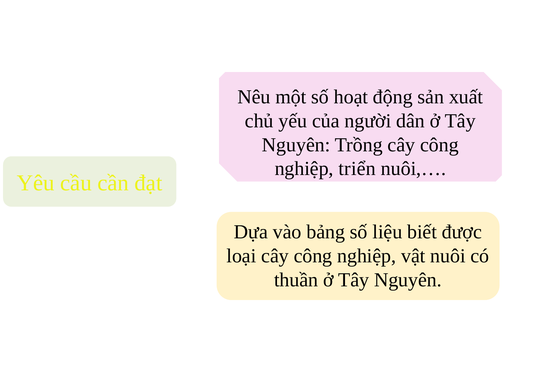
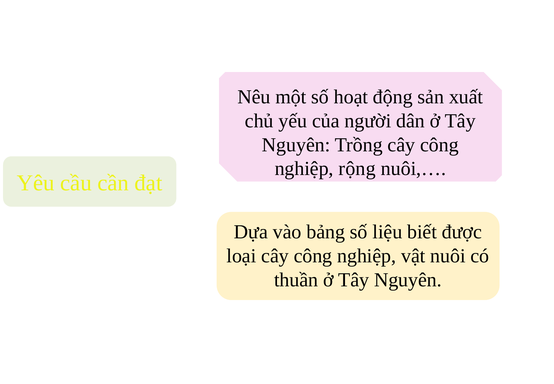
triển: triển -> rộng (357, 169)
